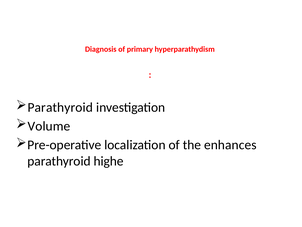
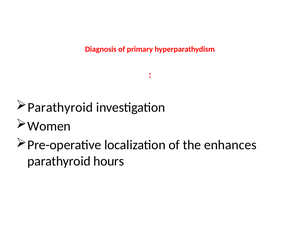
Volume: Volume -> Women (49, 126)
highe: highe -> hours (109, 161)
